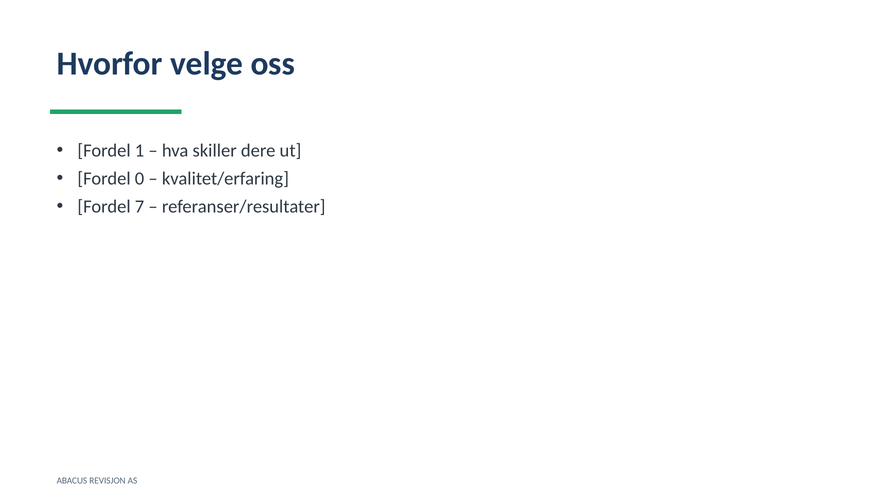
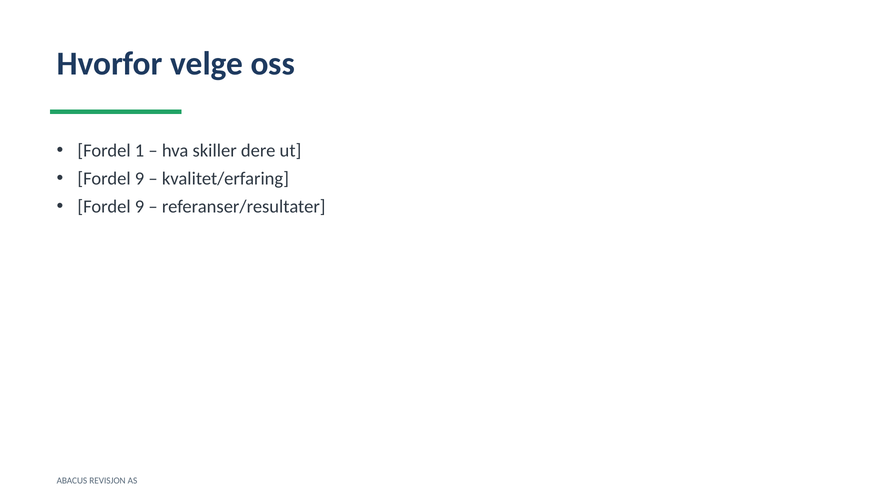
0: 0 -> 9 (140, 179)
7: 7 -> 9 (140, 206)
